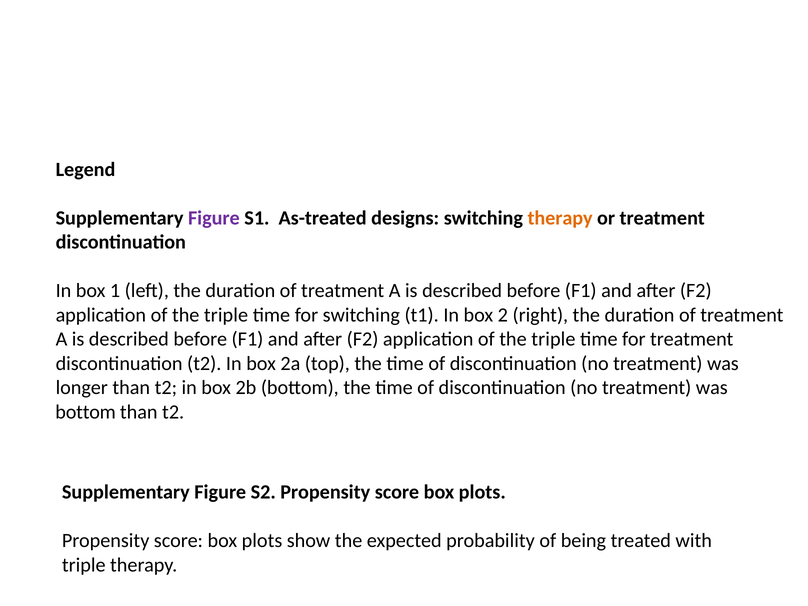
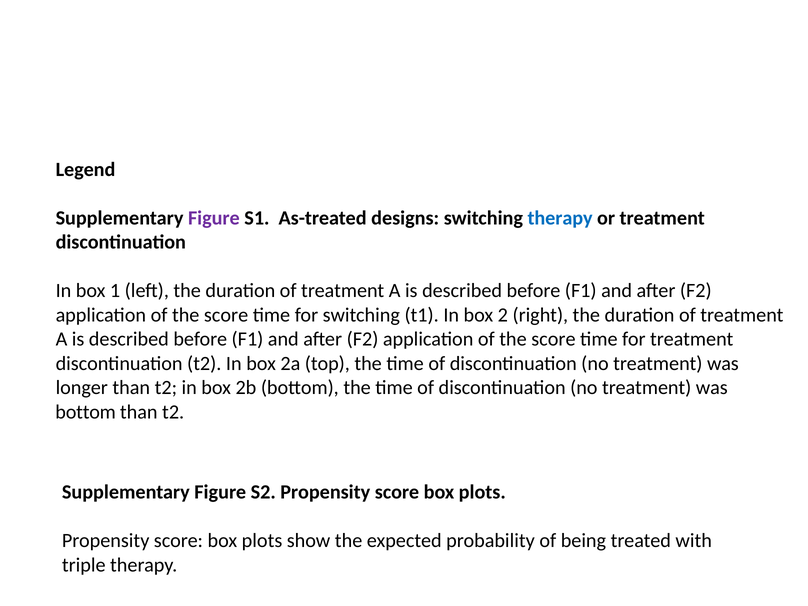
therapy colour: orange -> blue (560, 218)
triple: triple -> score (226, 315)
triple: triple -> score (553, 339)
